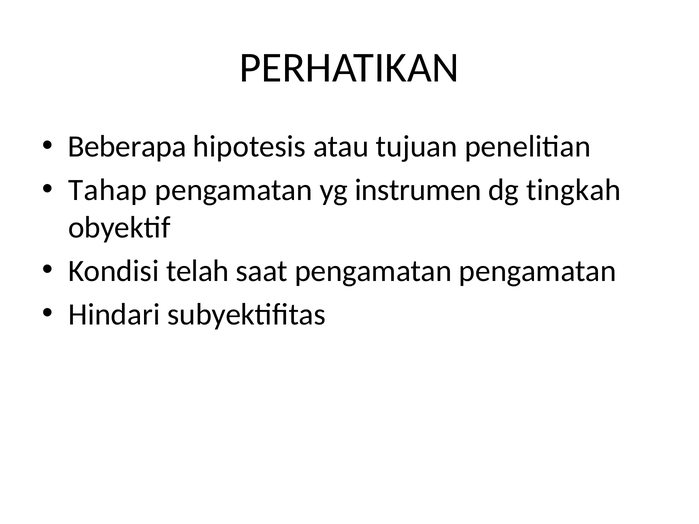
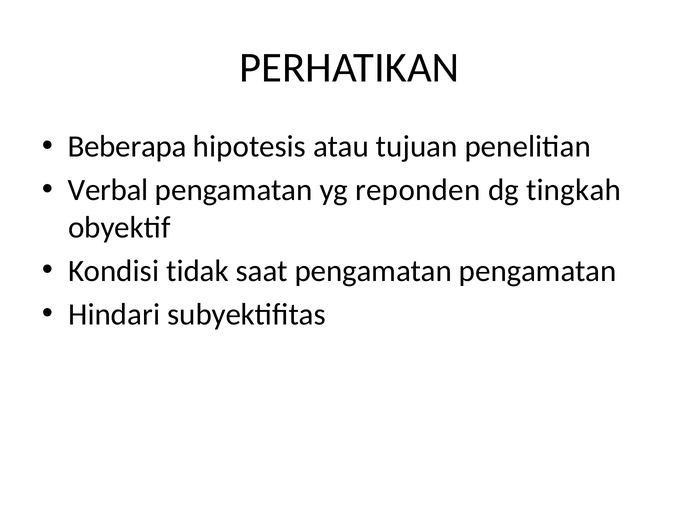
Tahap: Tahap -> Verbal (108, 190)
instrumen: instrumen -> reponden (418, 190)
telah: telah -> tidak (197, 271)
